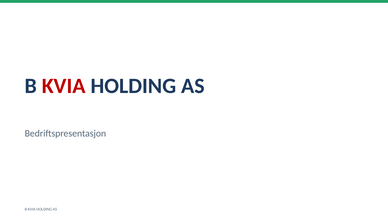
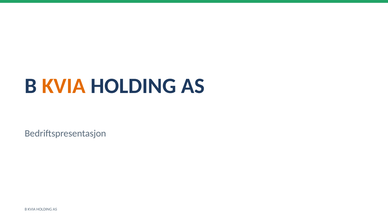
KVIA colour: red -> orange (64, 86)
